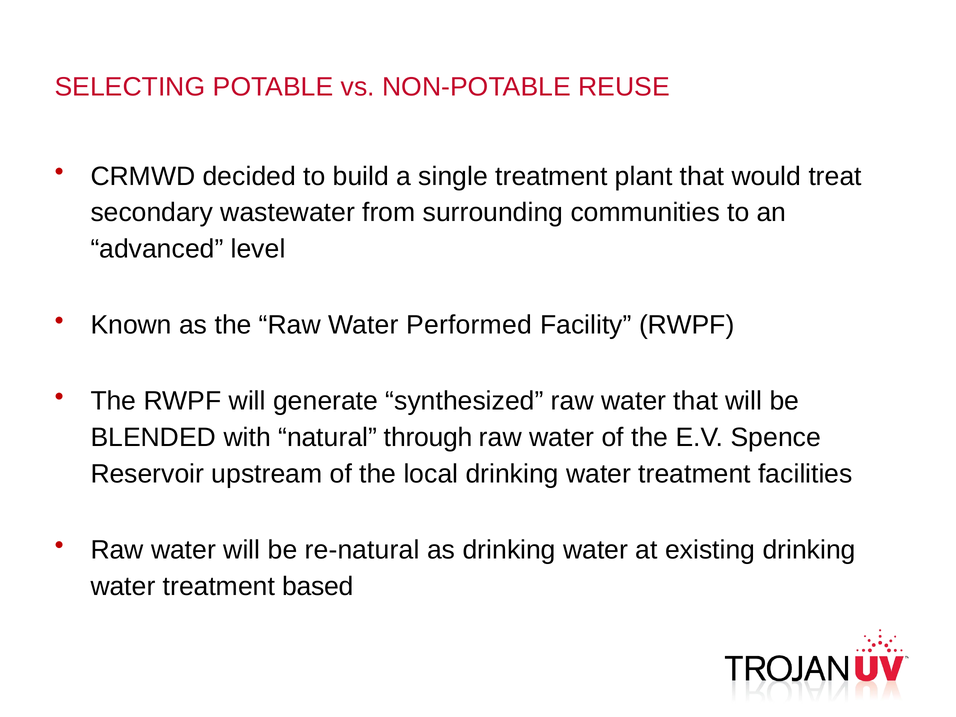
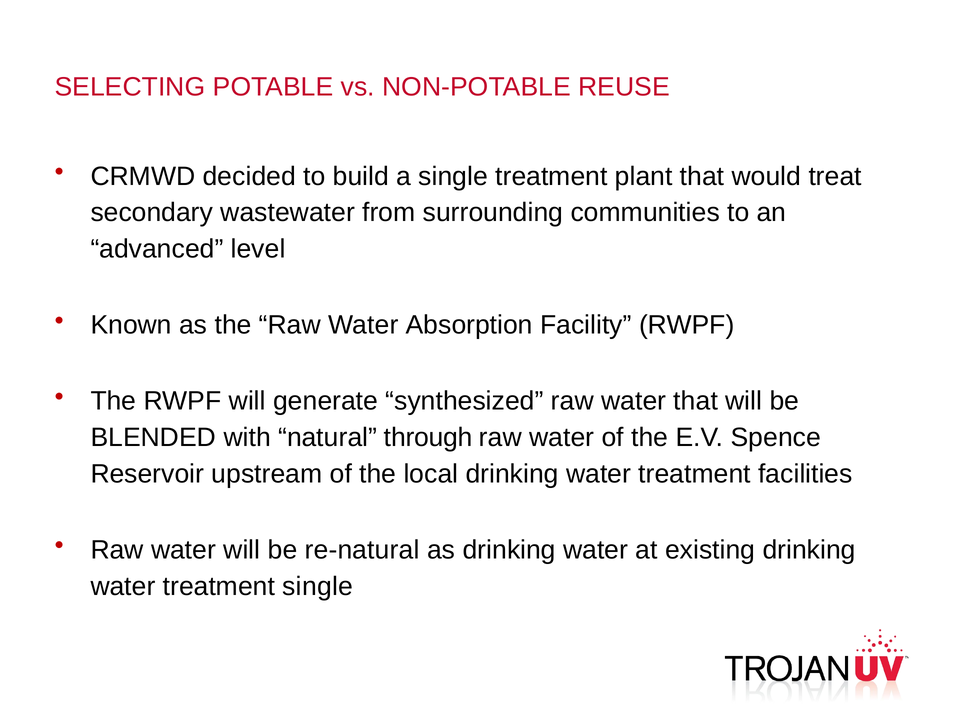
Performed: Performed -> Absorption (469, 325)
treatment based: based -> single (318, 586)
